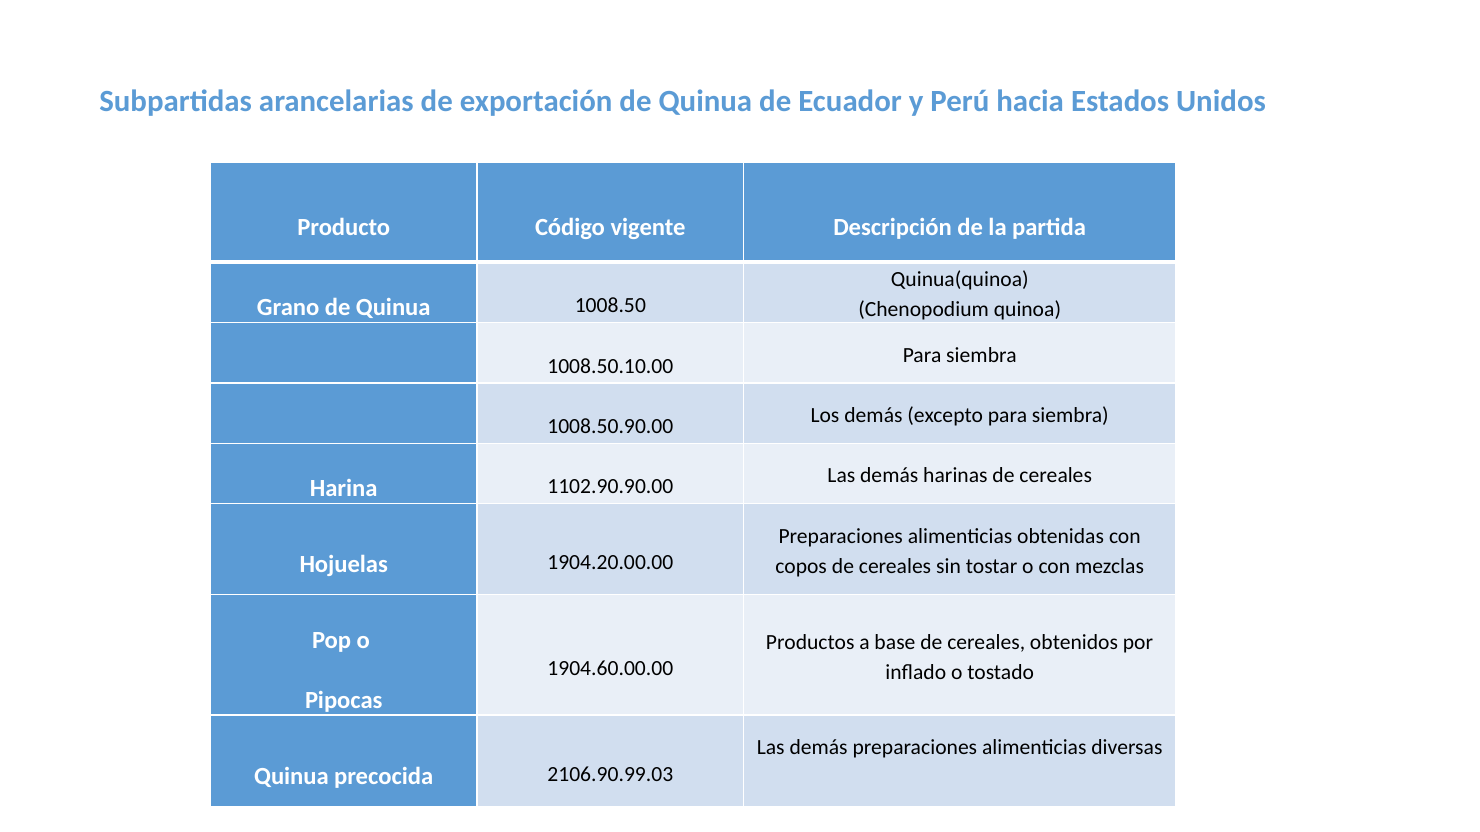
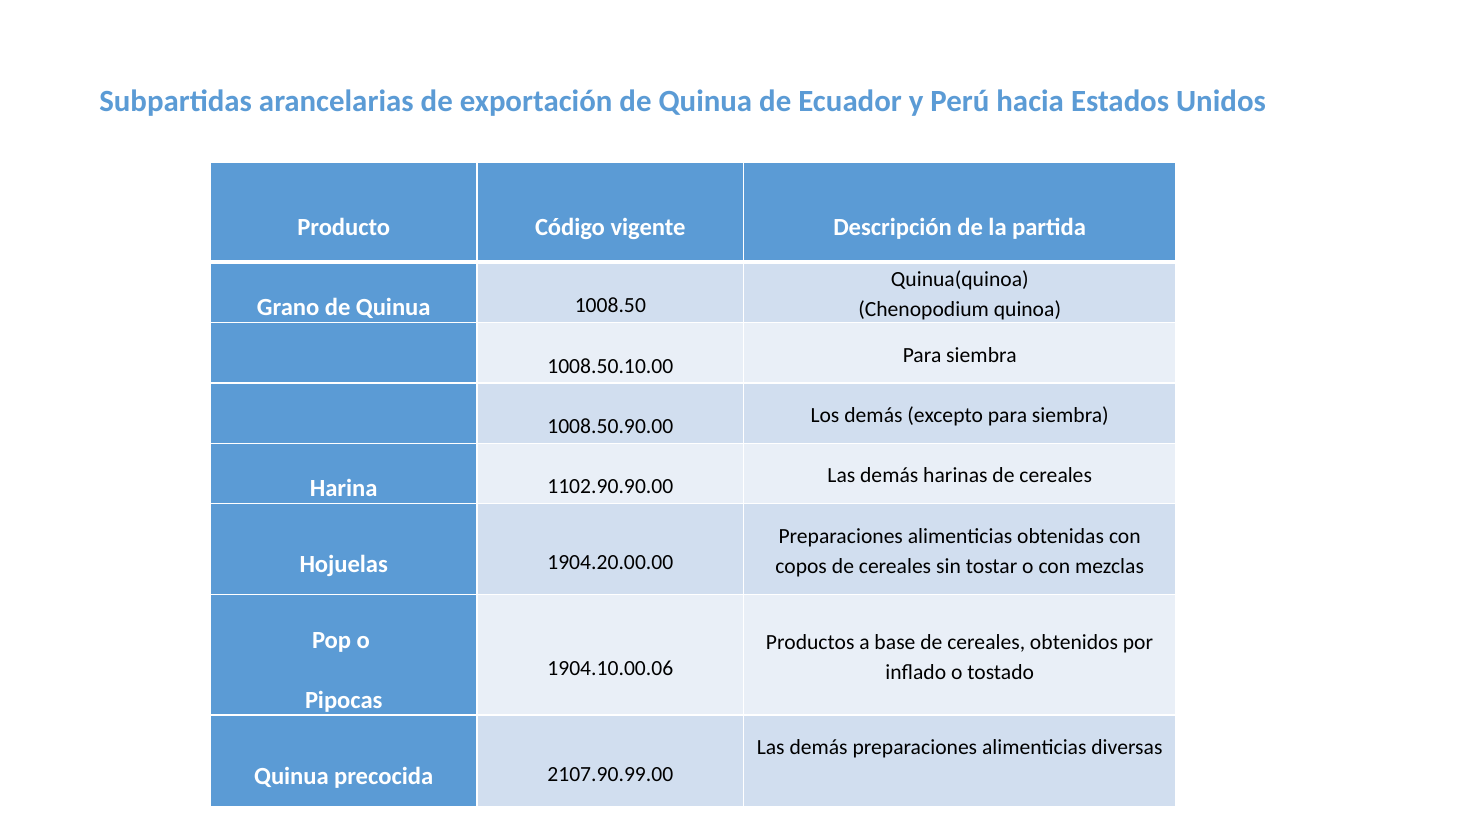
1904.60.00.00: 1904.60.00.00 -> 1904.10.00.06 (610, 669)
2106.90.99.03: 2106.90.99.03 -> 2107.90.99.00 (610, 775)
